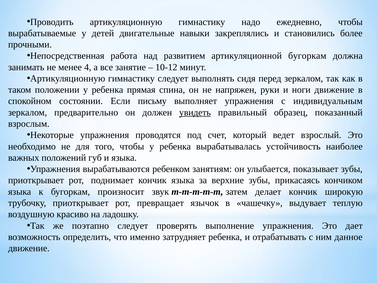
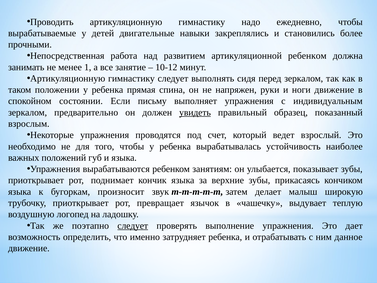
артикуляционной бугоркам: бугоркам -> ребенком (307, 56)
4: 4 -> 1 (88, 67)
делает кончик: кончик -> малыш (303, 192)
красиво: красиво -> логопед (73, 214)
следует underline: none -> present (133, 225)
